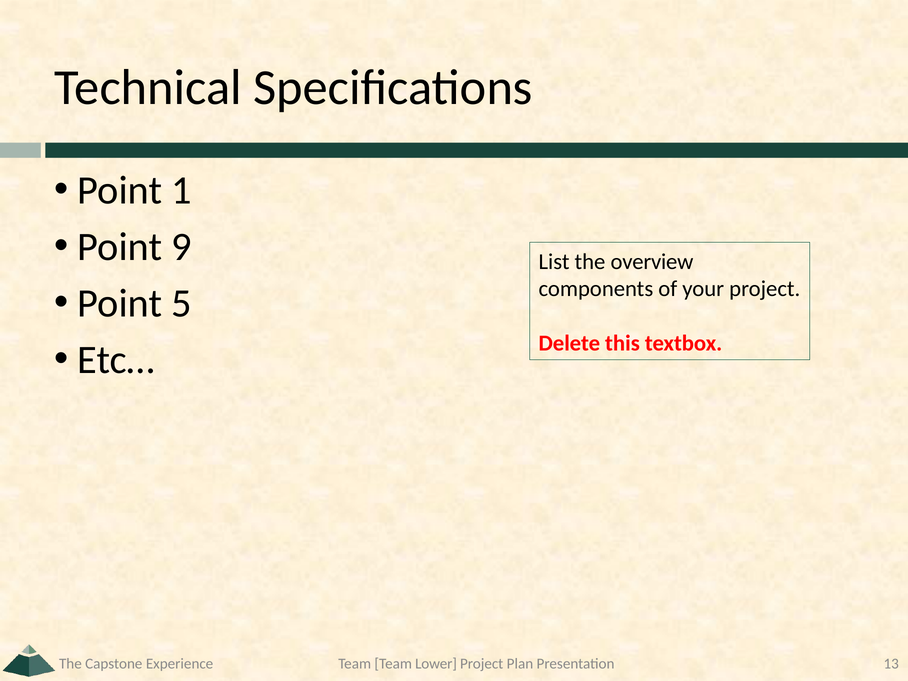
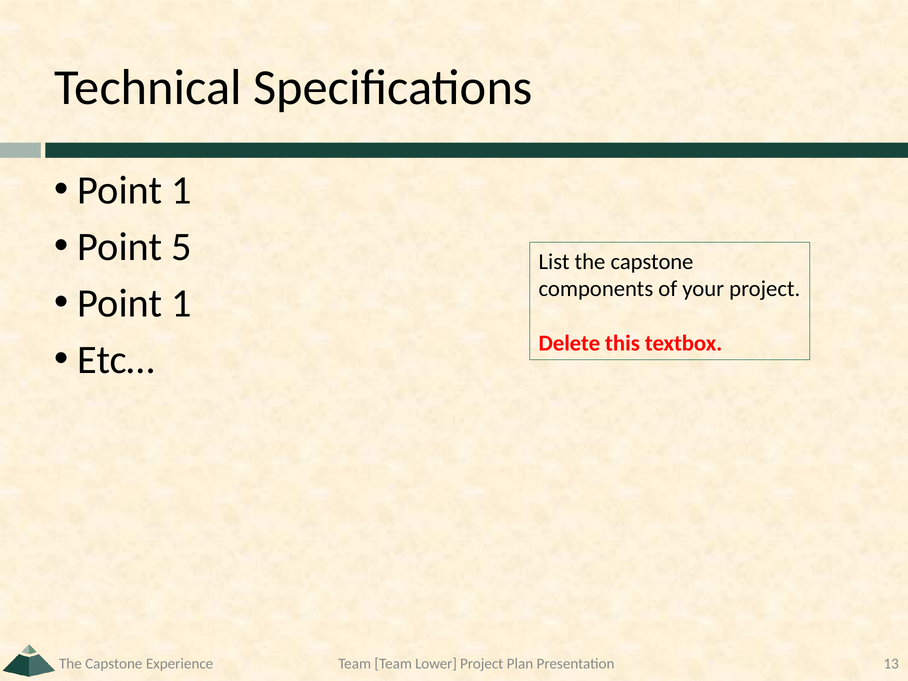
9: 9 -> 5 (182, 247)
List the overview: overview -> capstone (652, 262)
5: 5 -> 1 (182, 304)
